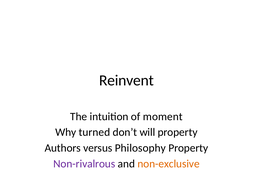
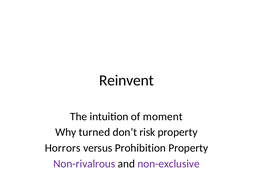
will: will -> risk (147, 132)
Authors: Authors -> Horrors (63, 148)
Philosophy: Philosophy -> Prohibition (140, 148)
non-exclusive colour: orange -> purple (169, 164)
